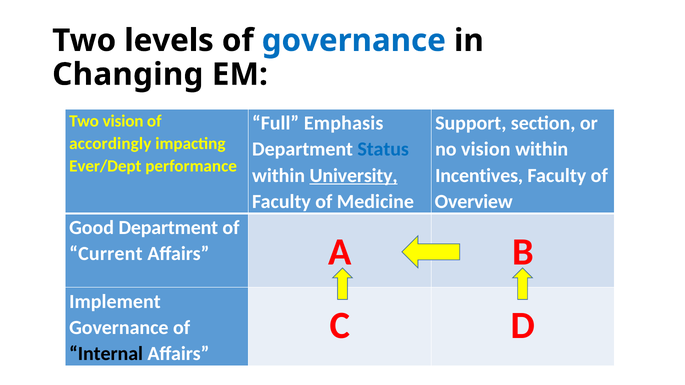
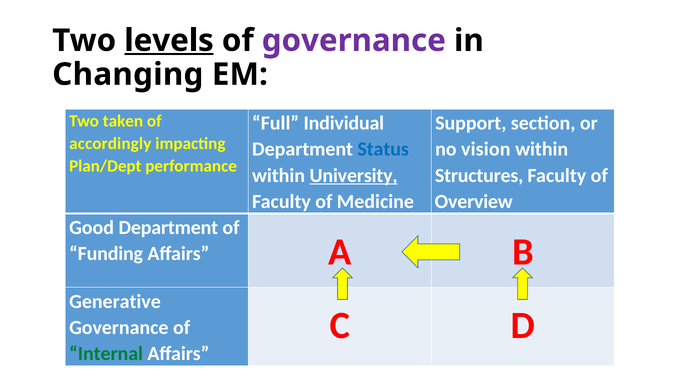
levels underline: none -> present (169, 41)
governance colour: blue -> purple (354, 41)
Two vision: vision -> taken (123, 121)
Emphasis: Emphasis -> Individual (344, 123)
Ever/Dept: Ever/Dept -> Plan/Dept (105, 166)
Incentives: Incentives -> Structures (479, 176)
Current: Current -> Funding (106, 254)
Implement: Implement -> Generative (115, 302)
Internal colour: black -> green (106, 354)
